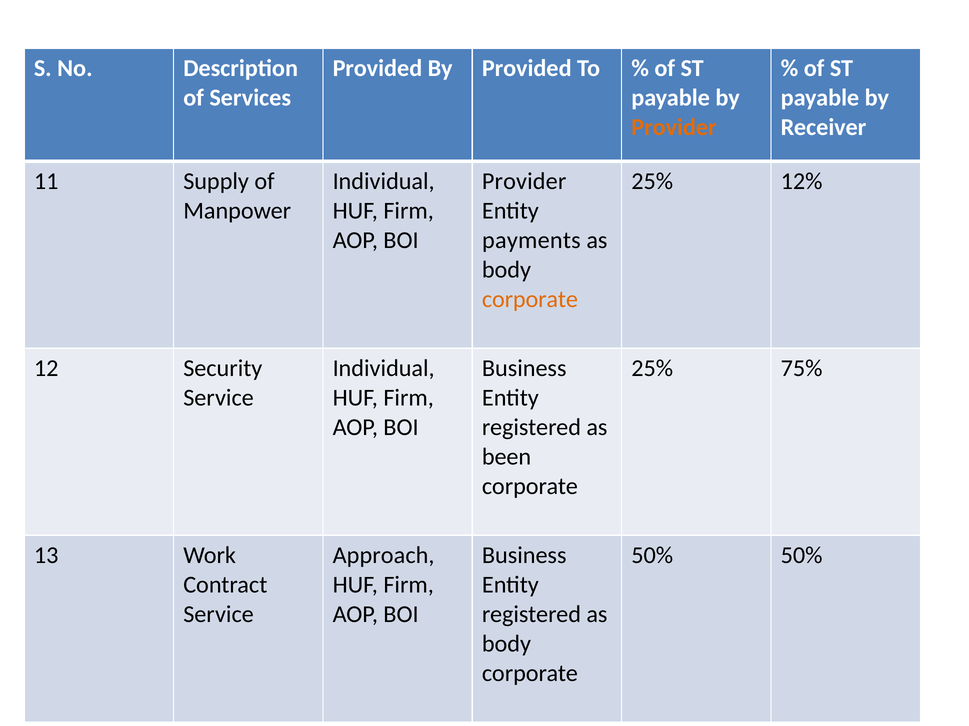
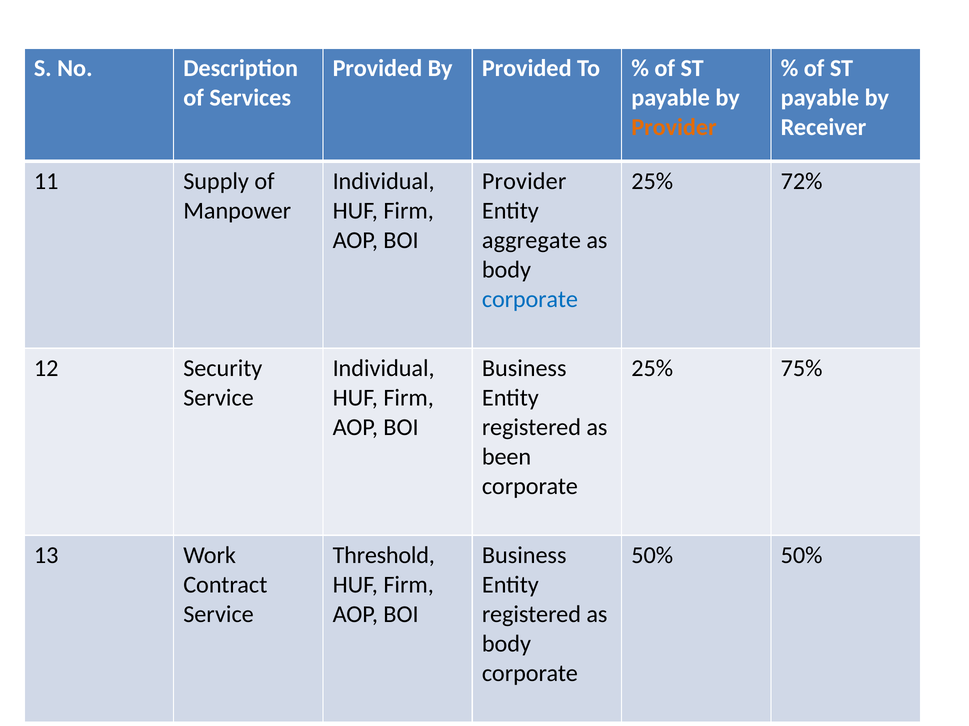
12%: 12% -> 72% (802, 181)
payments: payments -> aggregate (531, 241)
corporate colour: orange -> blue (530, 300)
Approach: Approach -> Threshold (384, 556)
